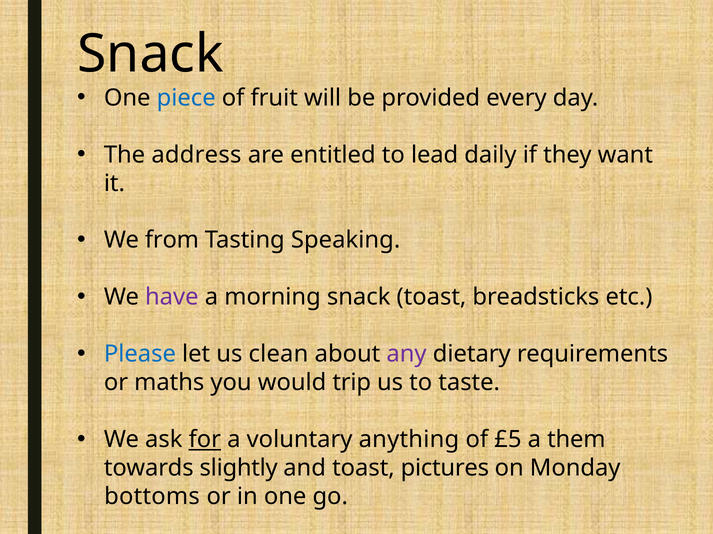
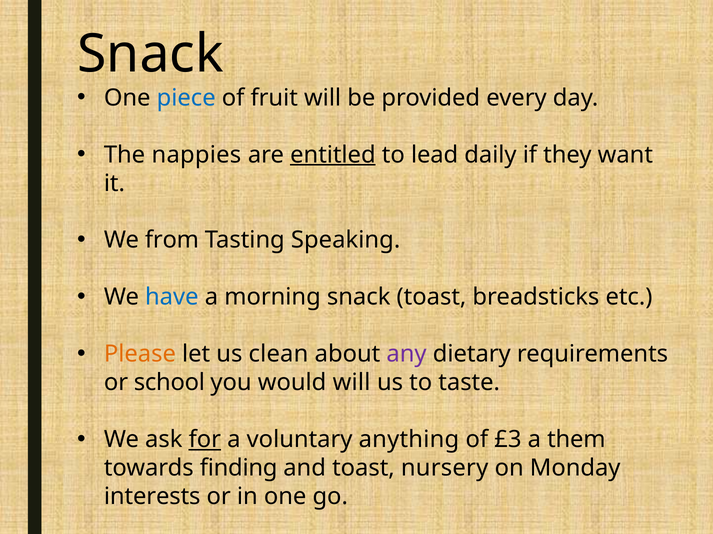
address: address -> nappies (196, 155)
entitled underline: none -> present (333, 155)
have colour: purple -> blue (172, 298)
Please colour: blue -> orange (140, 355)
maths: maths -> school (169, 383)
would trip: trip -> will (352, 383)
£5: £5 -> £3 (508, 440)
slightly: slightly -> finding (239, 469)
pictures: pictures -> nursery (445, 469)
bottoms: bottoms -> interests (152, 497)
